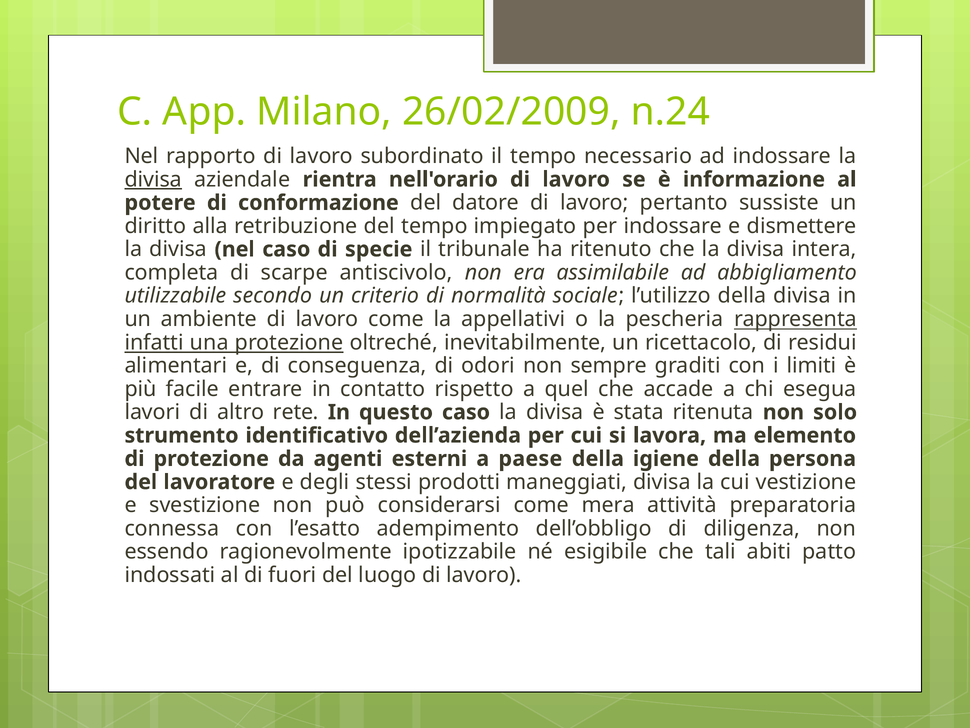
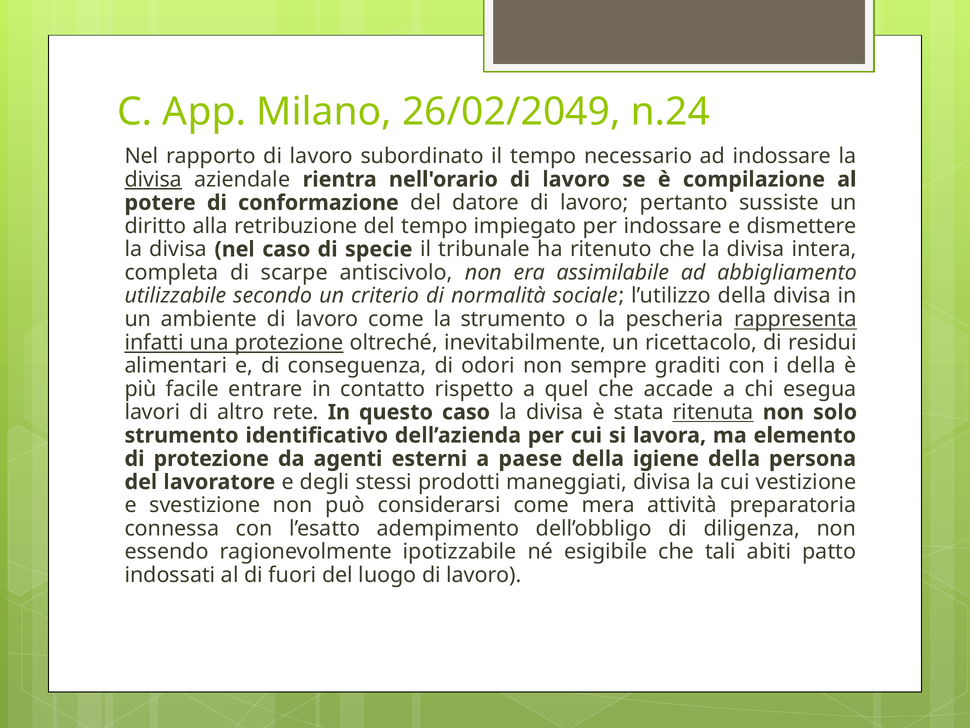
26/02/2009: 26/02/2009 -> 26/02/2049 (511, 112)
informazione: informazione -> compilazione (754, 179)
la appellativi: appellativi -> strumento (513, 319)
i limiti: limiti -> della (811, 365)
ritenuta underline: none -> present (713, 412)
